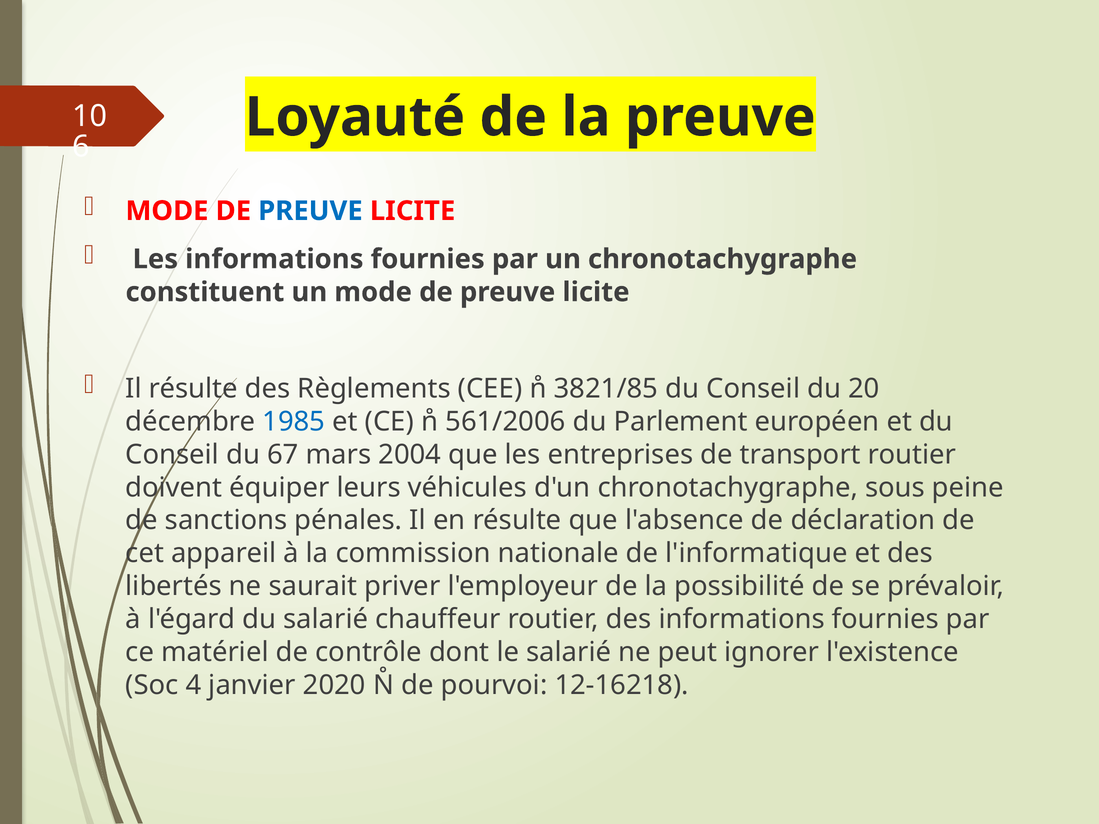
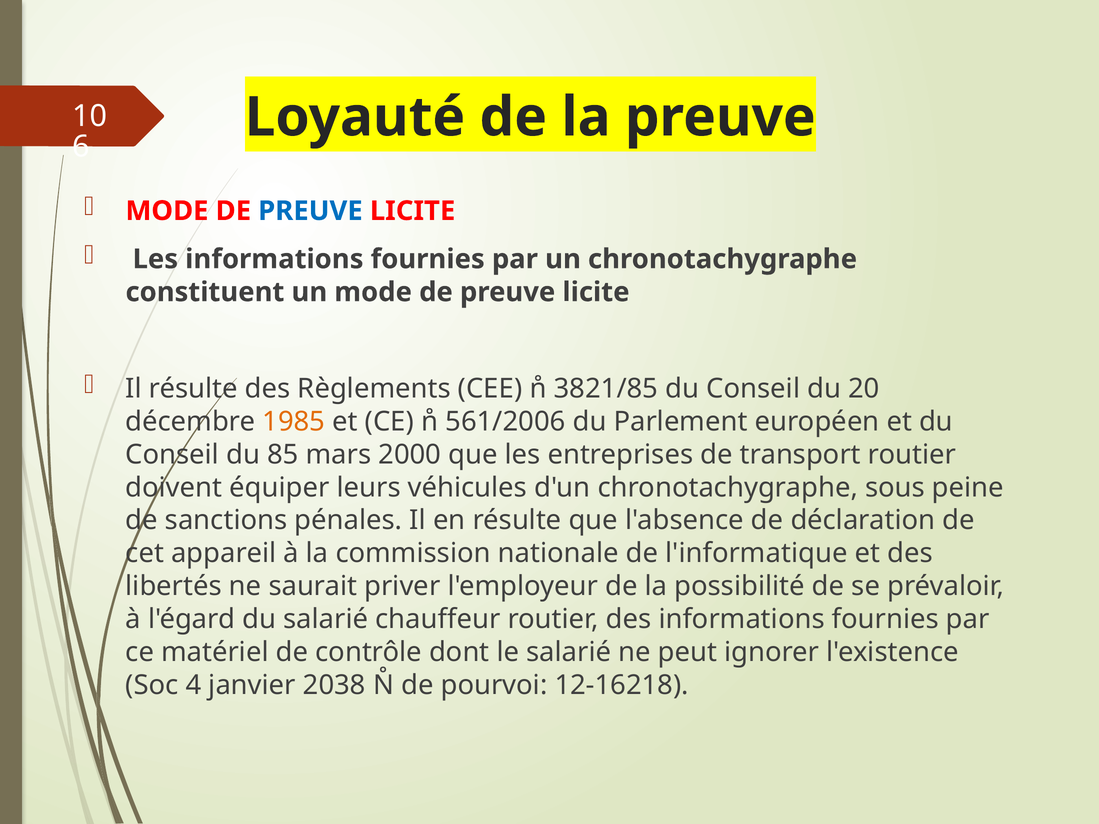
1985 colour: blue -> orange (294, 422)
67: 67 -> 85 (283, 455)
2004: 2004 -> 2000 (410, 455)
2020: 2020 -> 2038 (334, 685)
